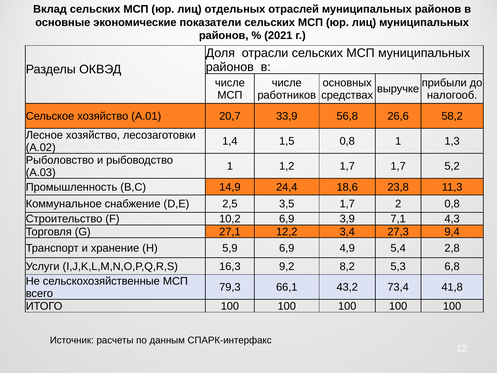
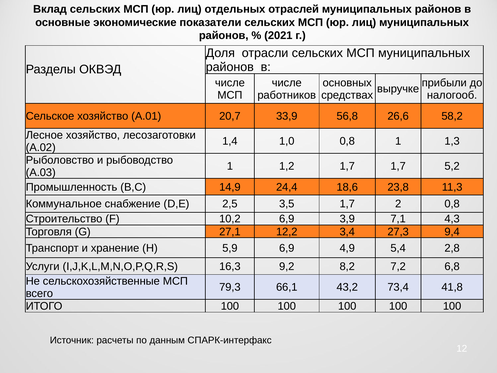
1,5: 1,5 -> 1,0 (287, 141)
5,3: 5,3 -> 7,2 (398, 266)
